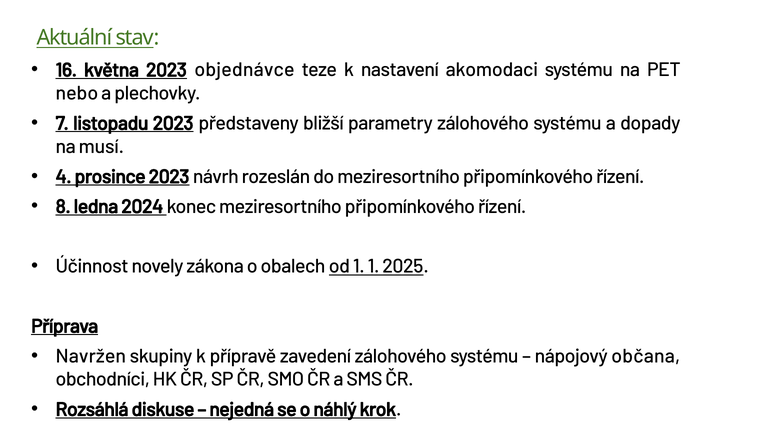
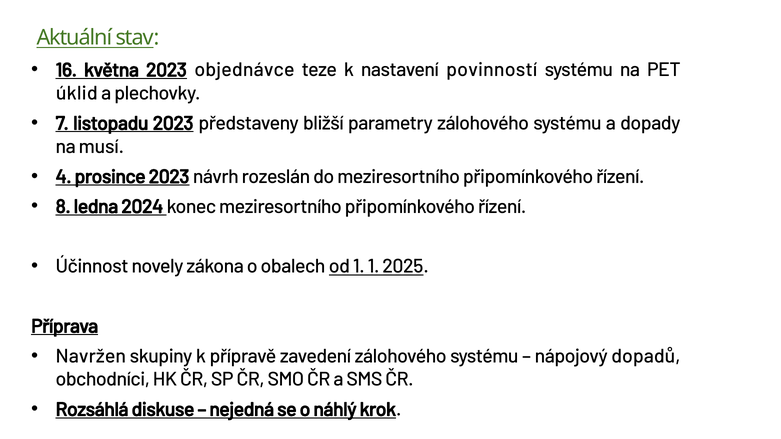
akomodaci: akomodaci -> povinností (492, 70)
nebo: nebo -> úklid (77, 94)
občana: občana -> dopadů (646, 356)
